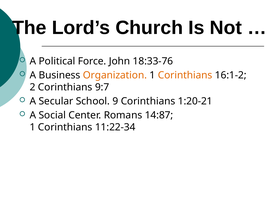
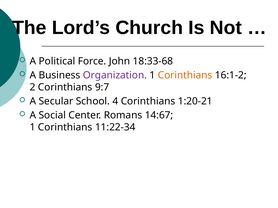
18:33-76: 18:33-76 -> 18:33-68 (153, 61)
Organization colour: orange -> purple (115, 75)
9: 9 -> 4 (115, 102)
14:87: 14:87 -> 14:67 (159, 116)
